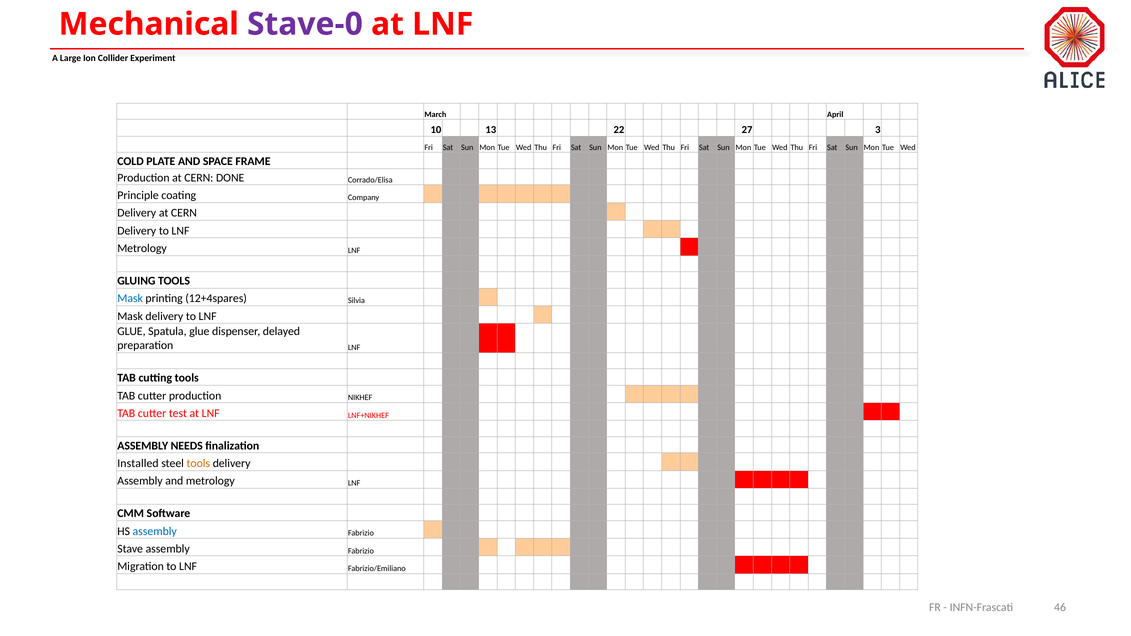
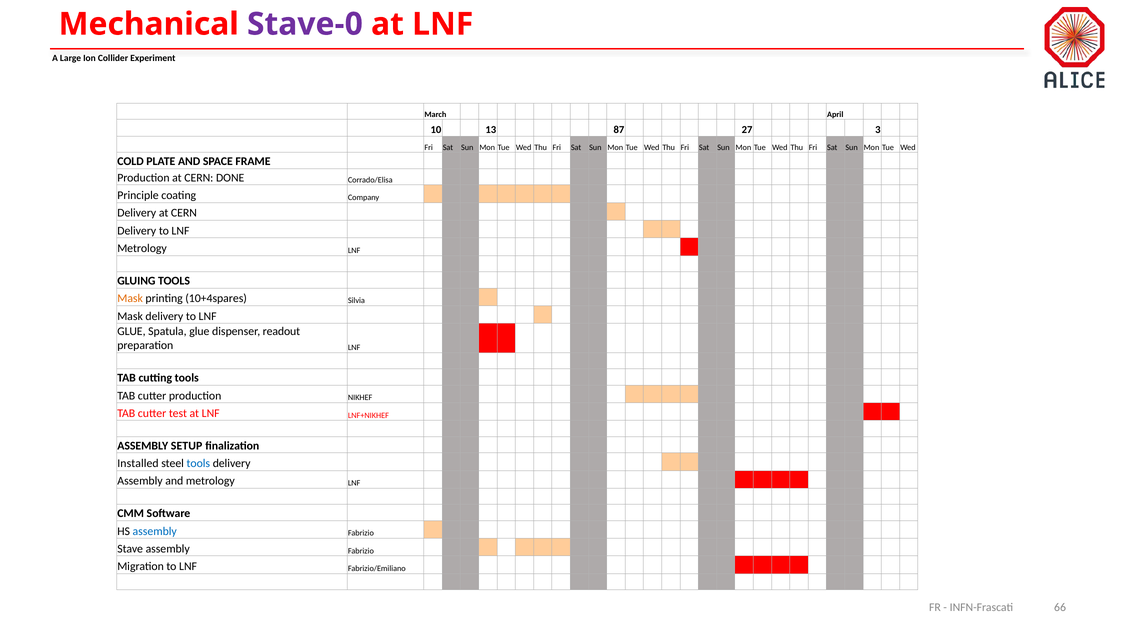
22: 22 -> 87 (619, 130)
Mask colour: blue -> orange (130, 299)
12+4spares: 12+4spares -> 10+4spares (216, 299)
delayed: delayed -> readout (281, 331)
NEEDS: NEEDS -> SETUP (187, 446)
tools colour: orange -> blue (198, 464)
46: 46 -> 66 (1060, 607)
